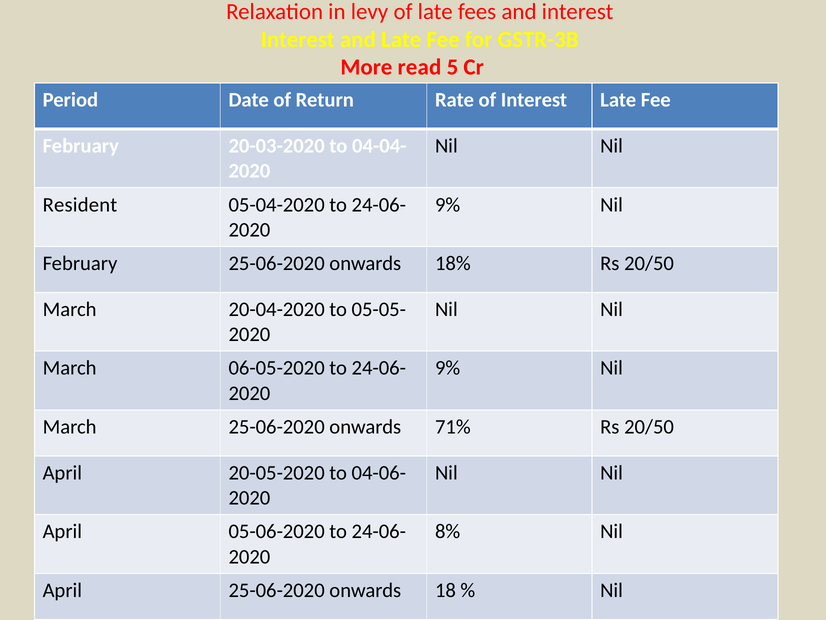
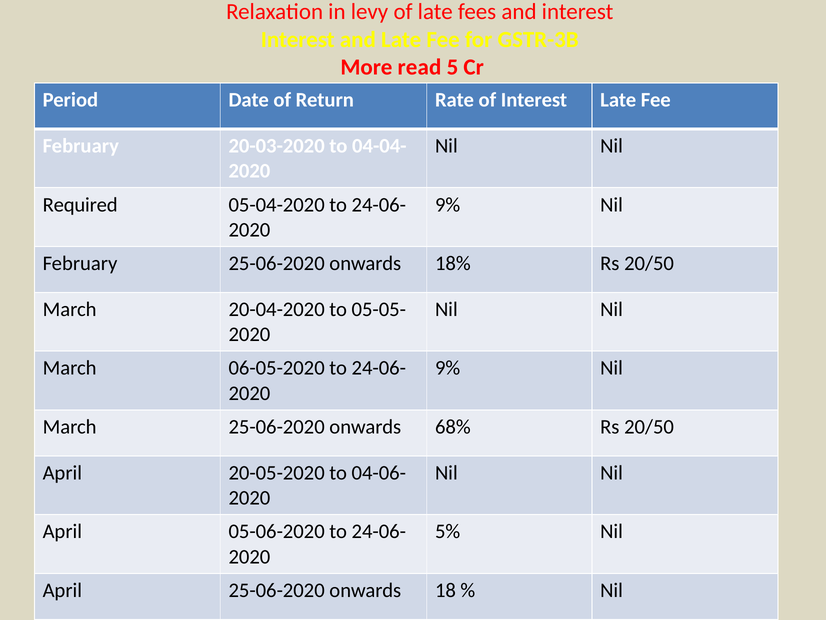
Resident: Resident -> Required (80, 205)
71%: 71% -> 68% (453, 427)
8%: 8% -> 5% (448, 531)
